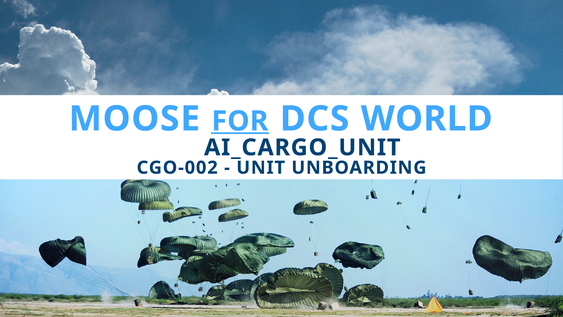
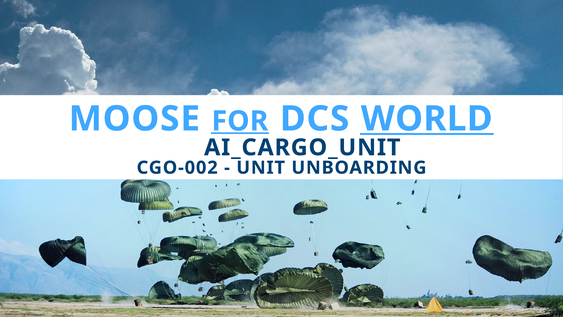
WORLD underline: none -> present (427, 119)
